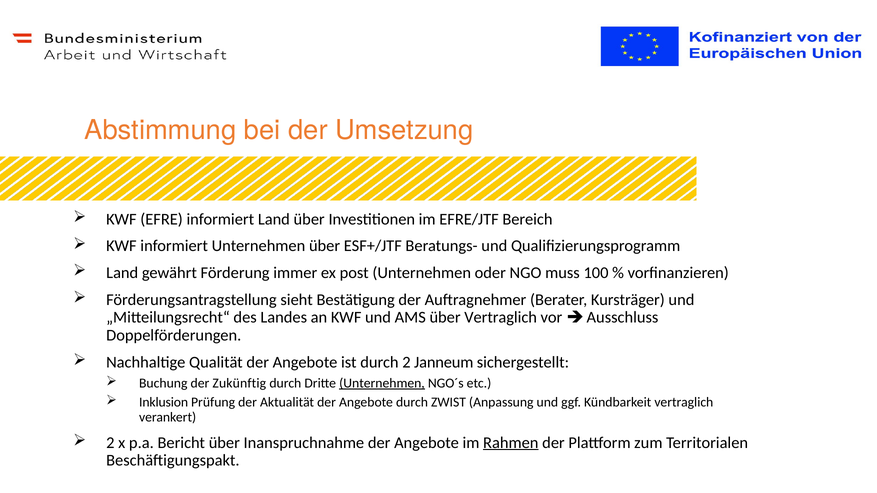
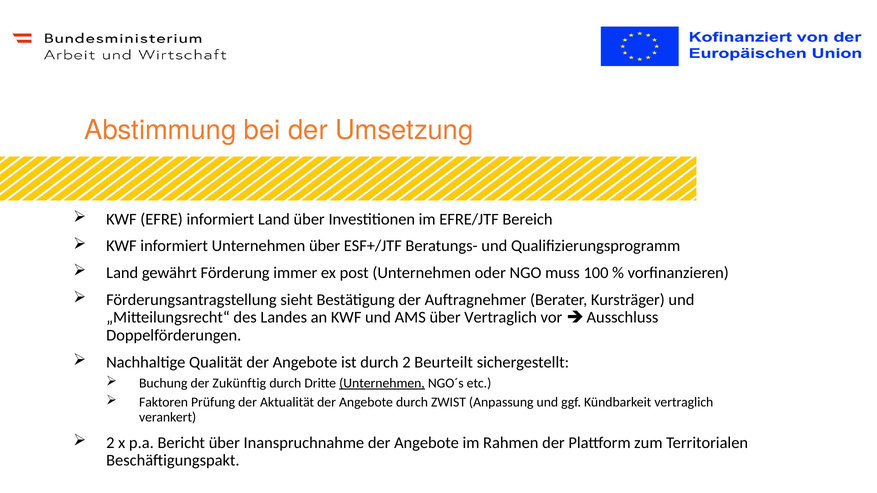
Janneum: Janneum -> Beurteilt (444, 362)
Inklusion: Inklusion -> Faktoren (164, 403)
Rahmen underline: present -> none (511, 443)
